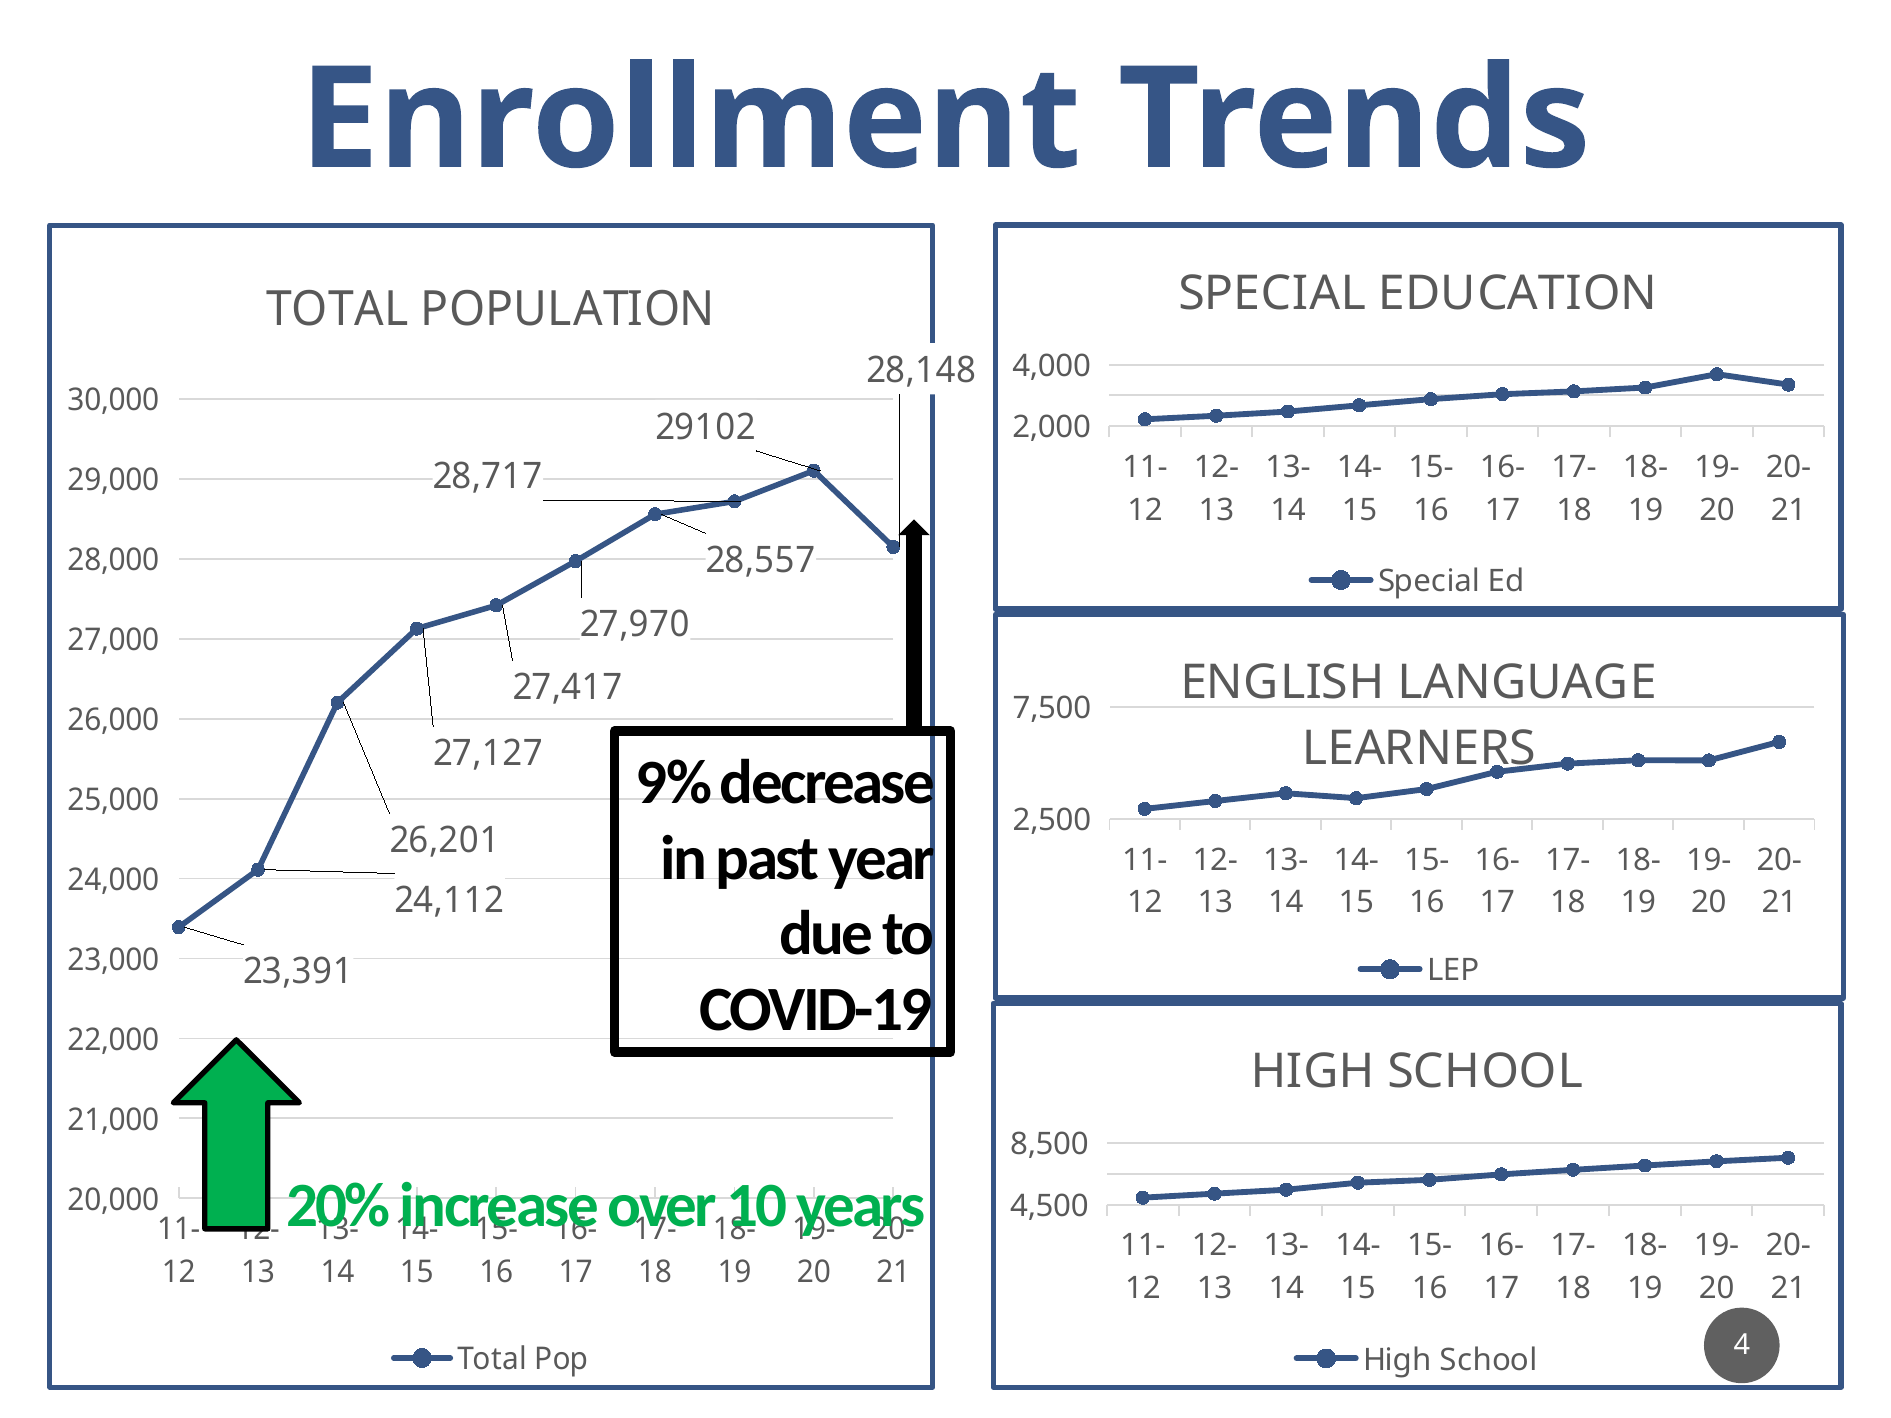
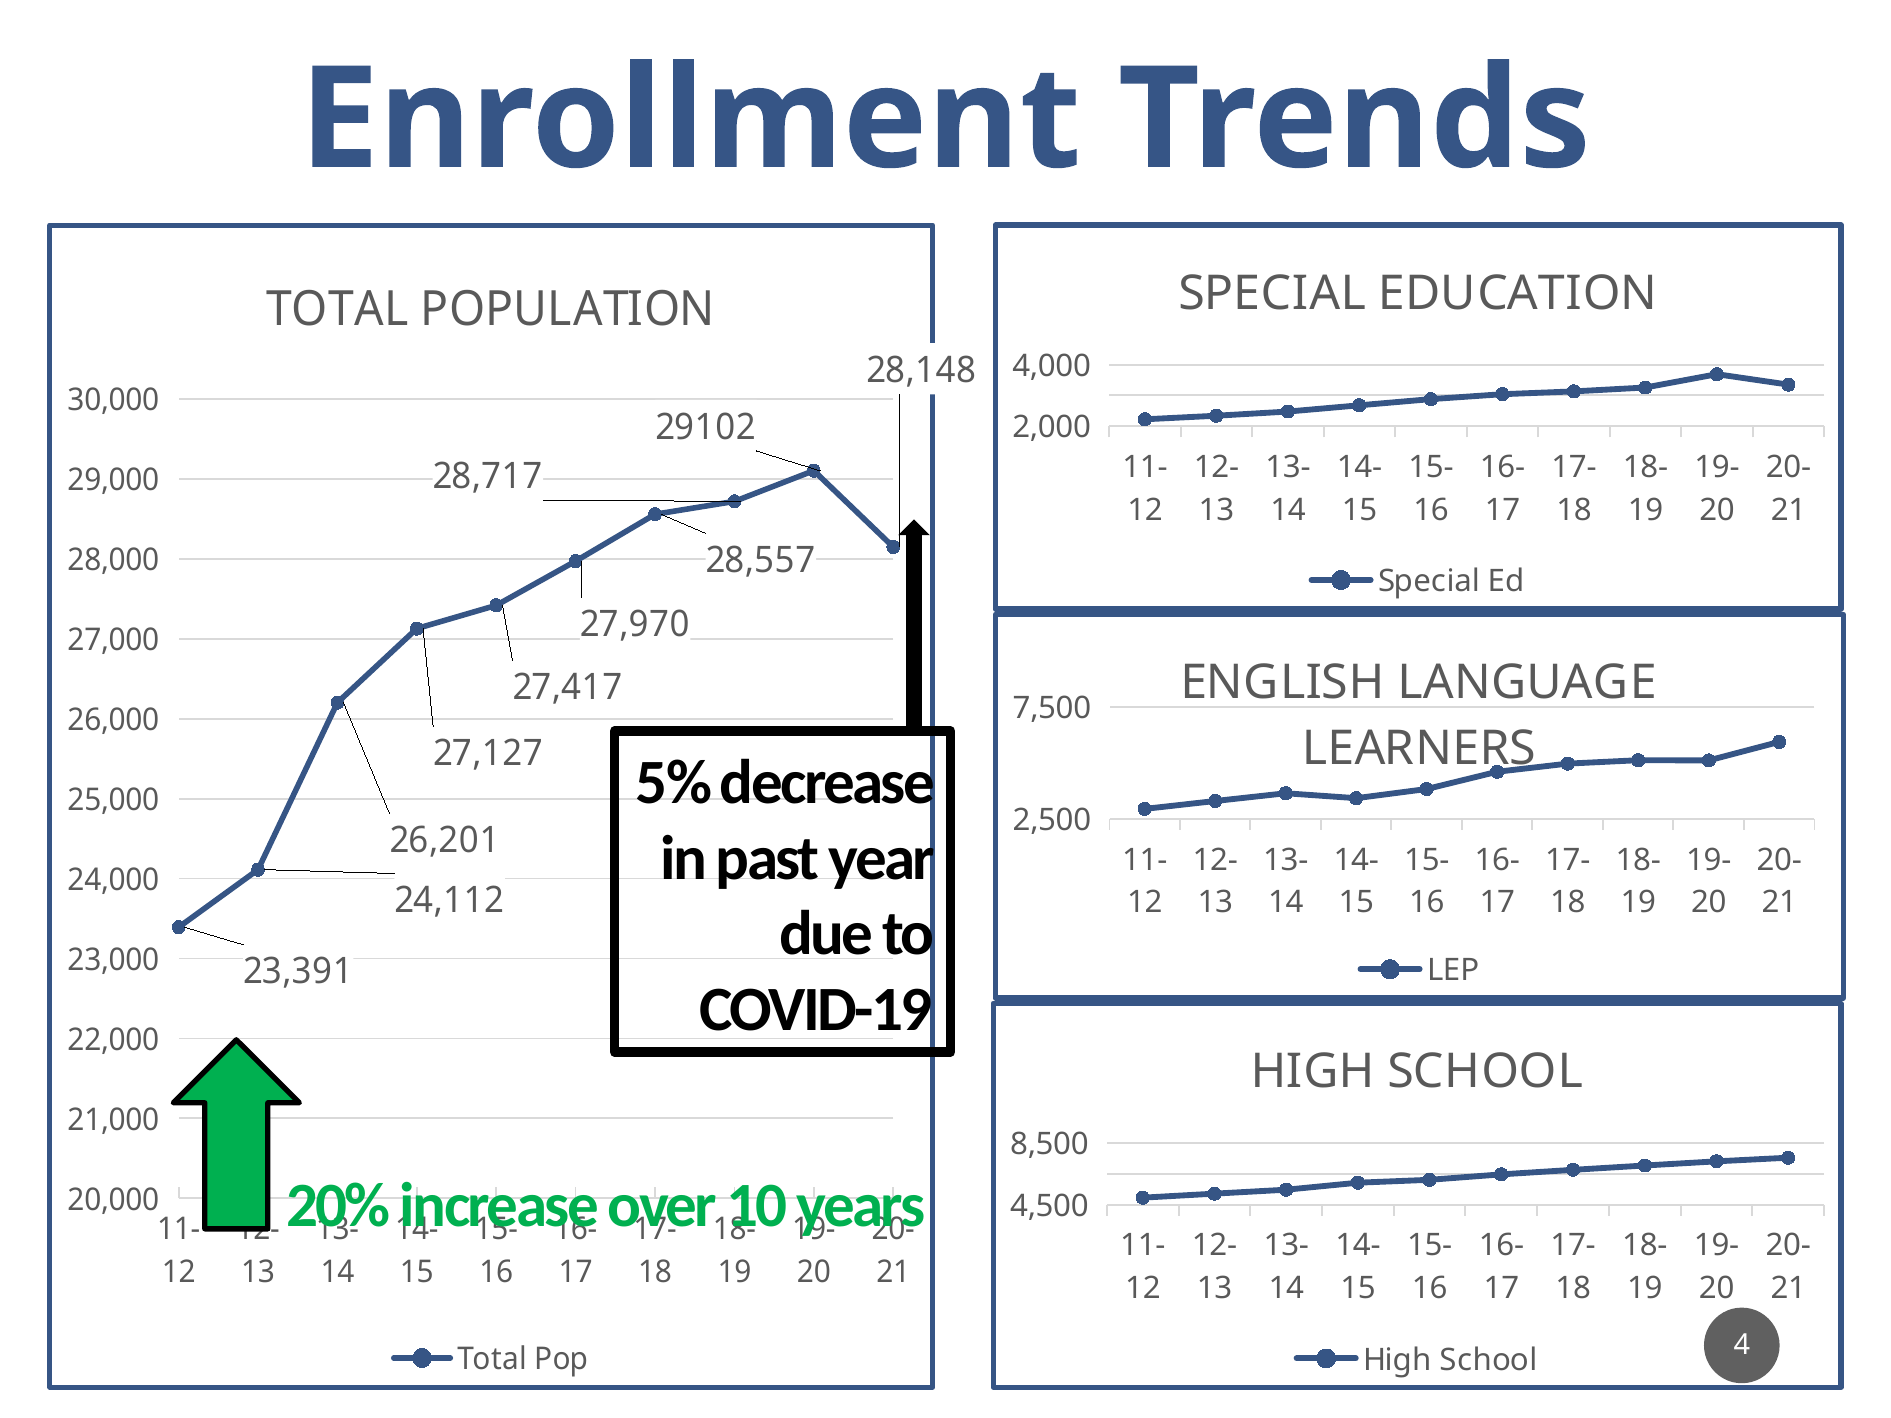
9%: 9% -> 5% (674, 783)
